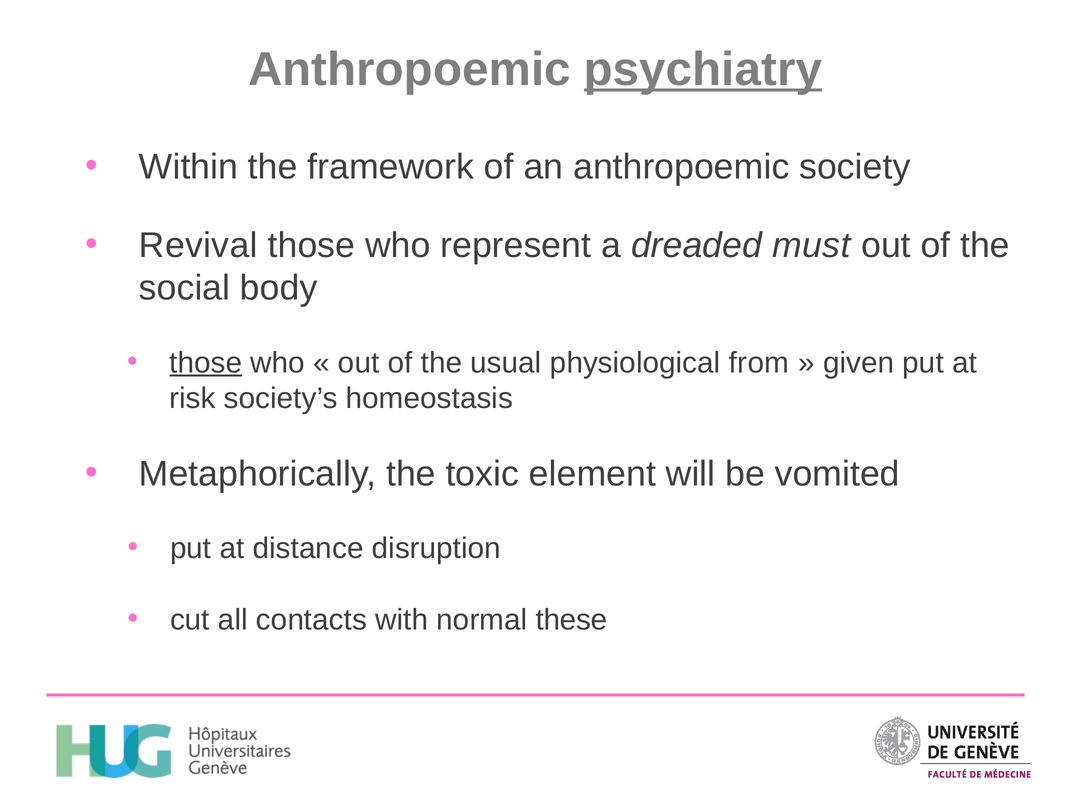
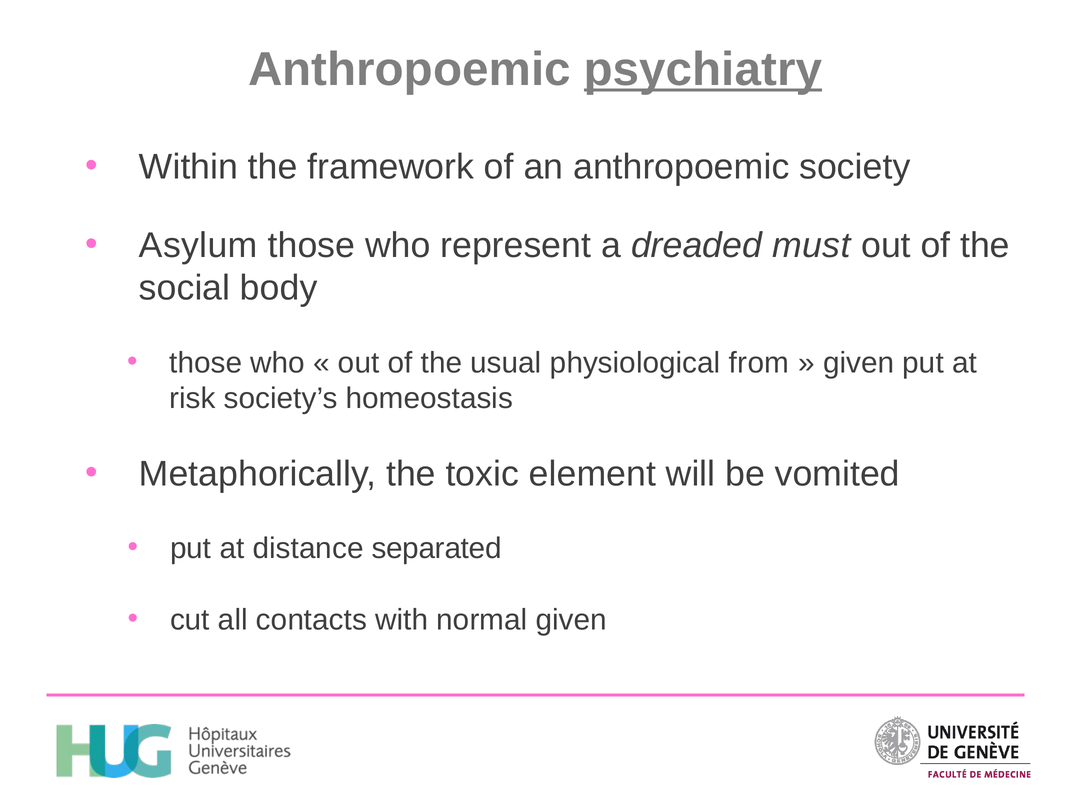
Revival: Revival -> Asylum (198, 245)
those underline: present -> none (206, 363)
disruption: disruption -> separated (437, 549)
normal these: these -> given (571, 620)
